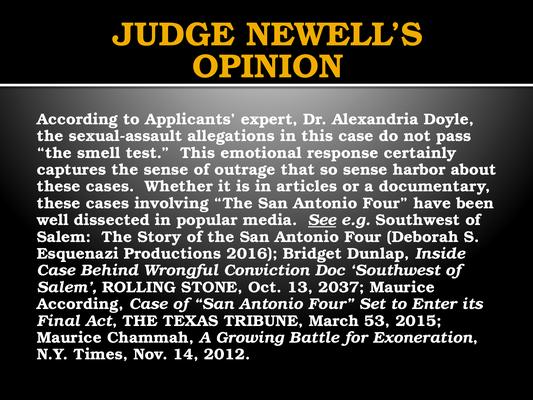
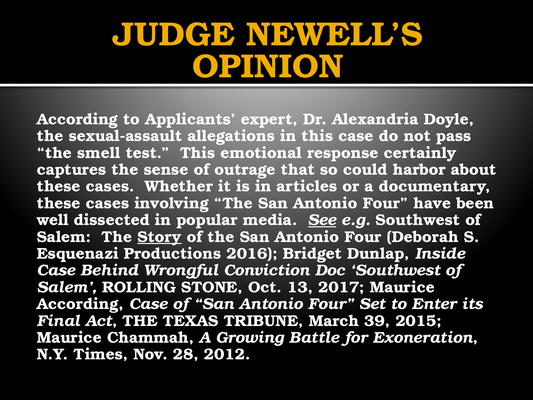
so sense: sense -> could (365, 170)
Story underline: none -> present (159, 237)
2037: 2037 -> 2017 (341, 287)
53: 53 -> 39 (377, 321)
14: 14 -> 28 (186, 354)
